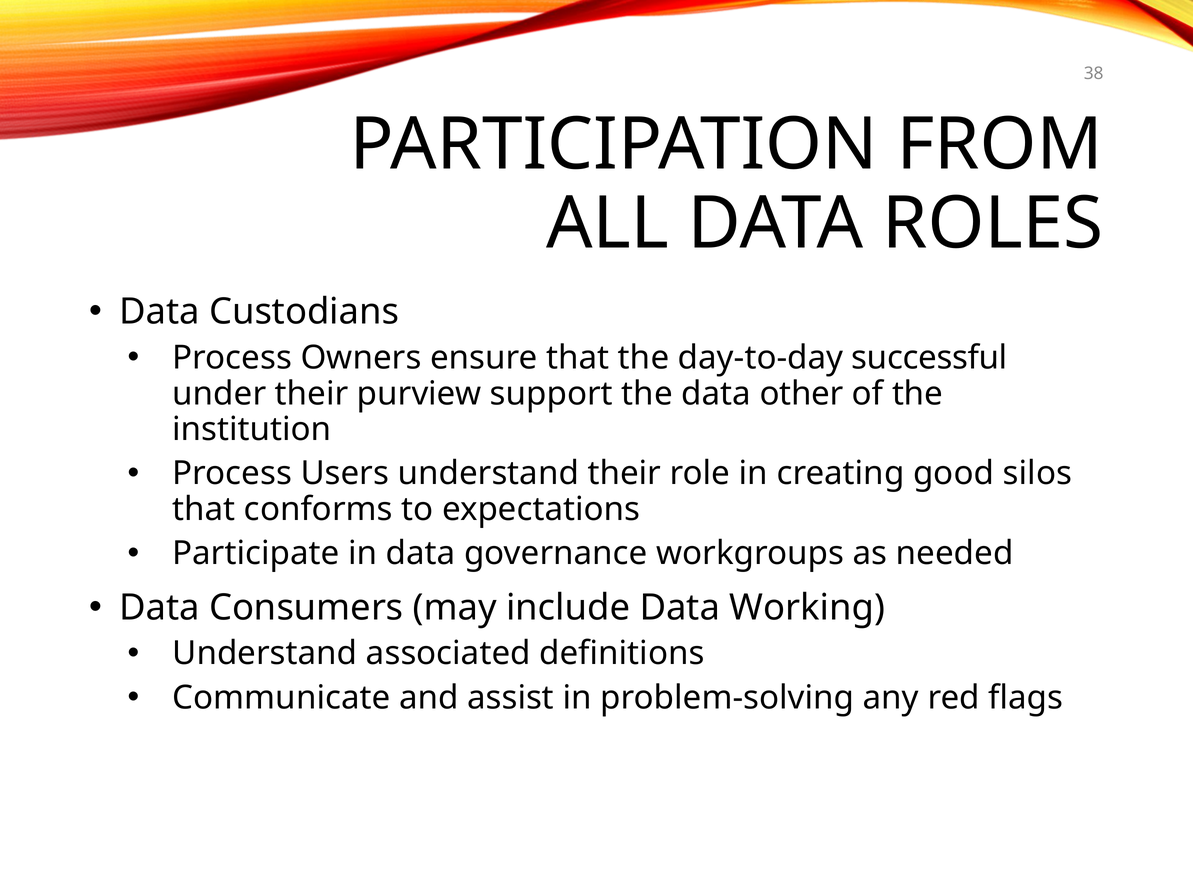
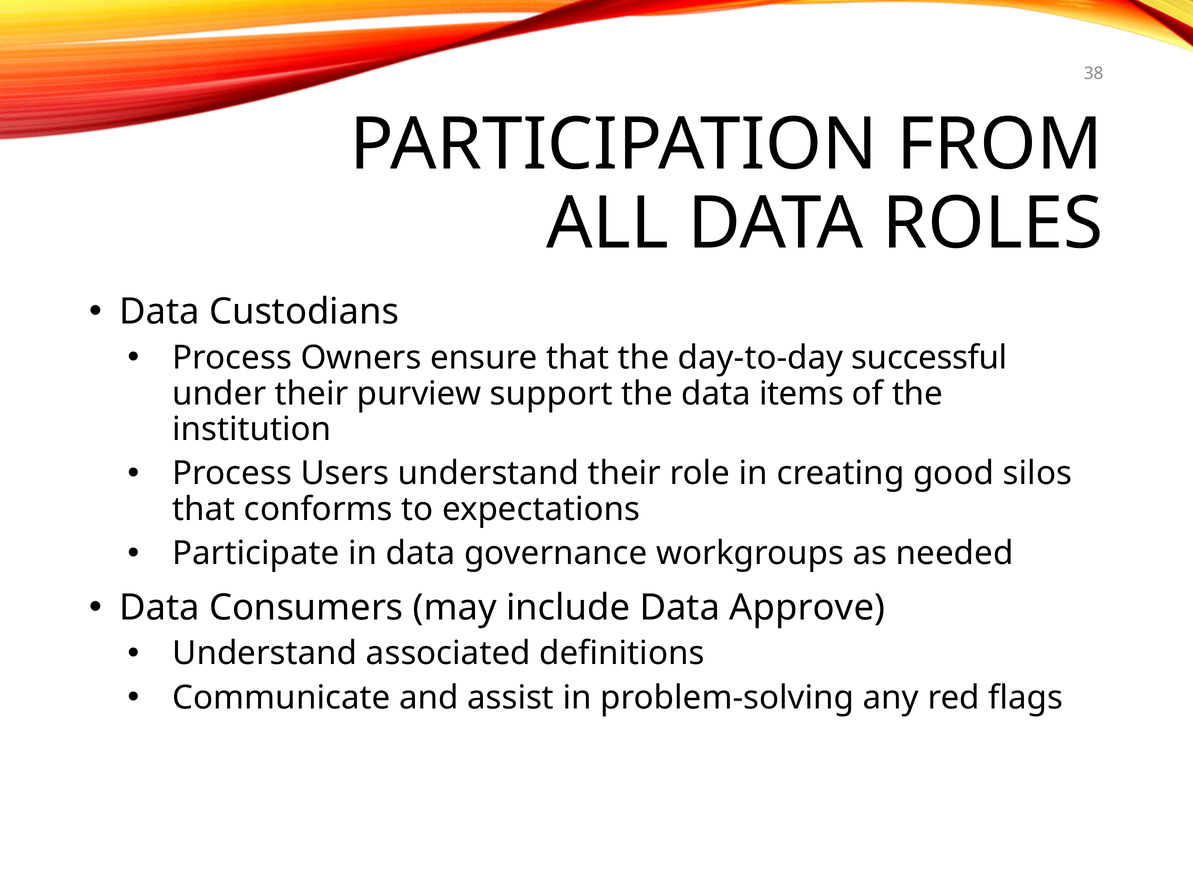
other: other -> items (802, 393)
Working: Working -> Approve (807, 607)
